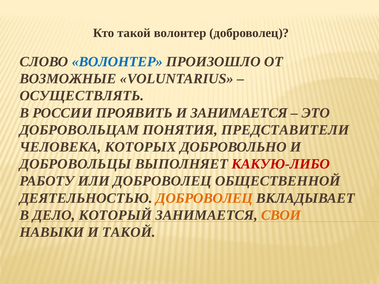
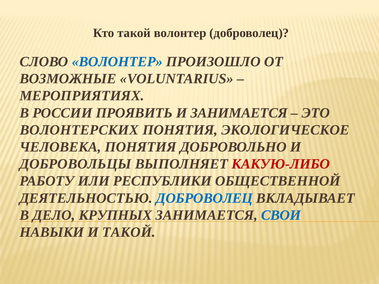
ОСУЩЕСТВЛЯТЬ: ОСУЩЕСТВЛЯТЬ -> МЕРОПРИЯТИЯХ (82, 96)
ДОБРОВОЛЬЦАМ: ДОБРОВОЛЬЦАМ -> ВОЛОНТЕРСКИХ (79, 130)
ПРЕДСТАВИТЕЛИ: ПРЕДСТАВИТЕЛИ -> ЭКОЛОГИЧЕСКОЕ (285, 130)
ЧЕЛОВЕКА КОТОРЫХ: КОТОРЫХ -> ПОНЯТИЯ (141, 147)
ИЛИ ДОБРОВОЛЕЦ: ДОБРОВОЛЕЦ -> РЕСПУБЛИКИ (162, 181)
ДОБРОВОЛЕЦ colour: orange -> blue (204, 198)
КОТОРЫЙ: КОТОРЫЙ -> КРУПНЫХ (115, 215)
СВОИ colour: orange -> blue (281, 215)
